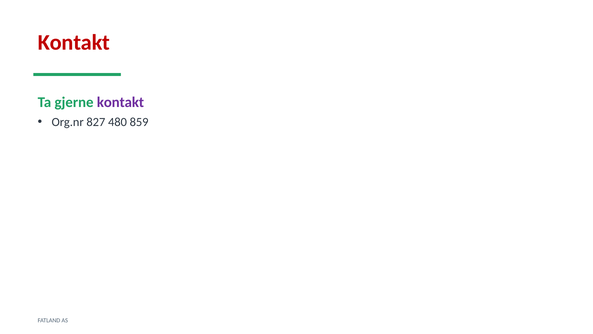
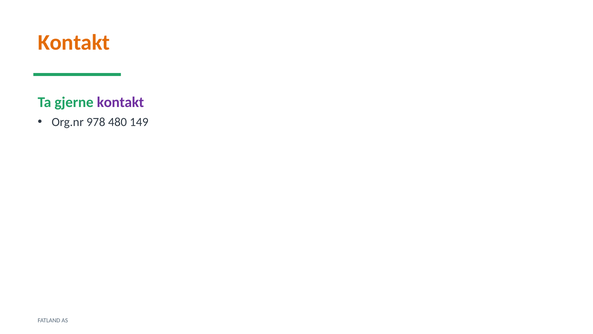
Kontakt colour: red -> orange (74, 42)
827: 827 -> 978 (96, 122)
859: 859 -> 149 (139, 122)
